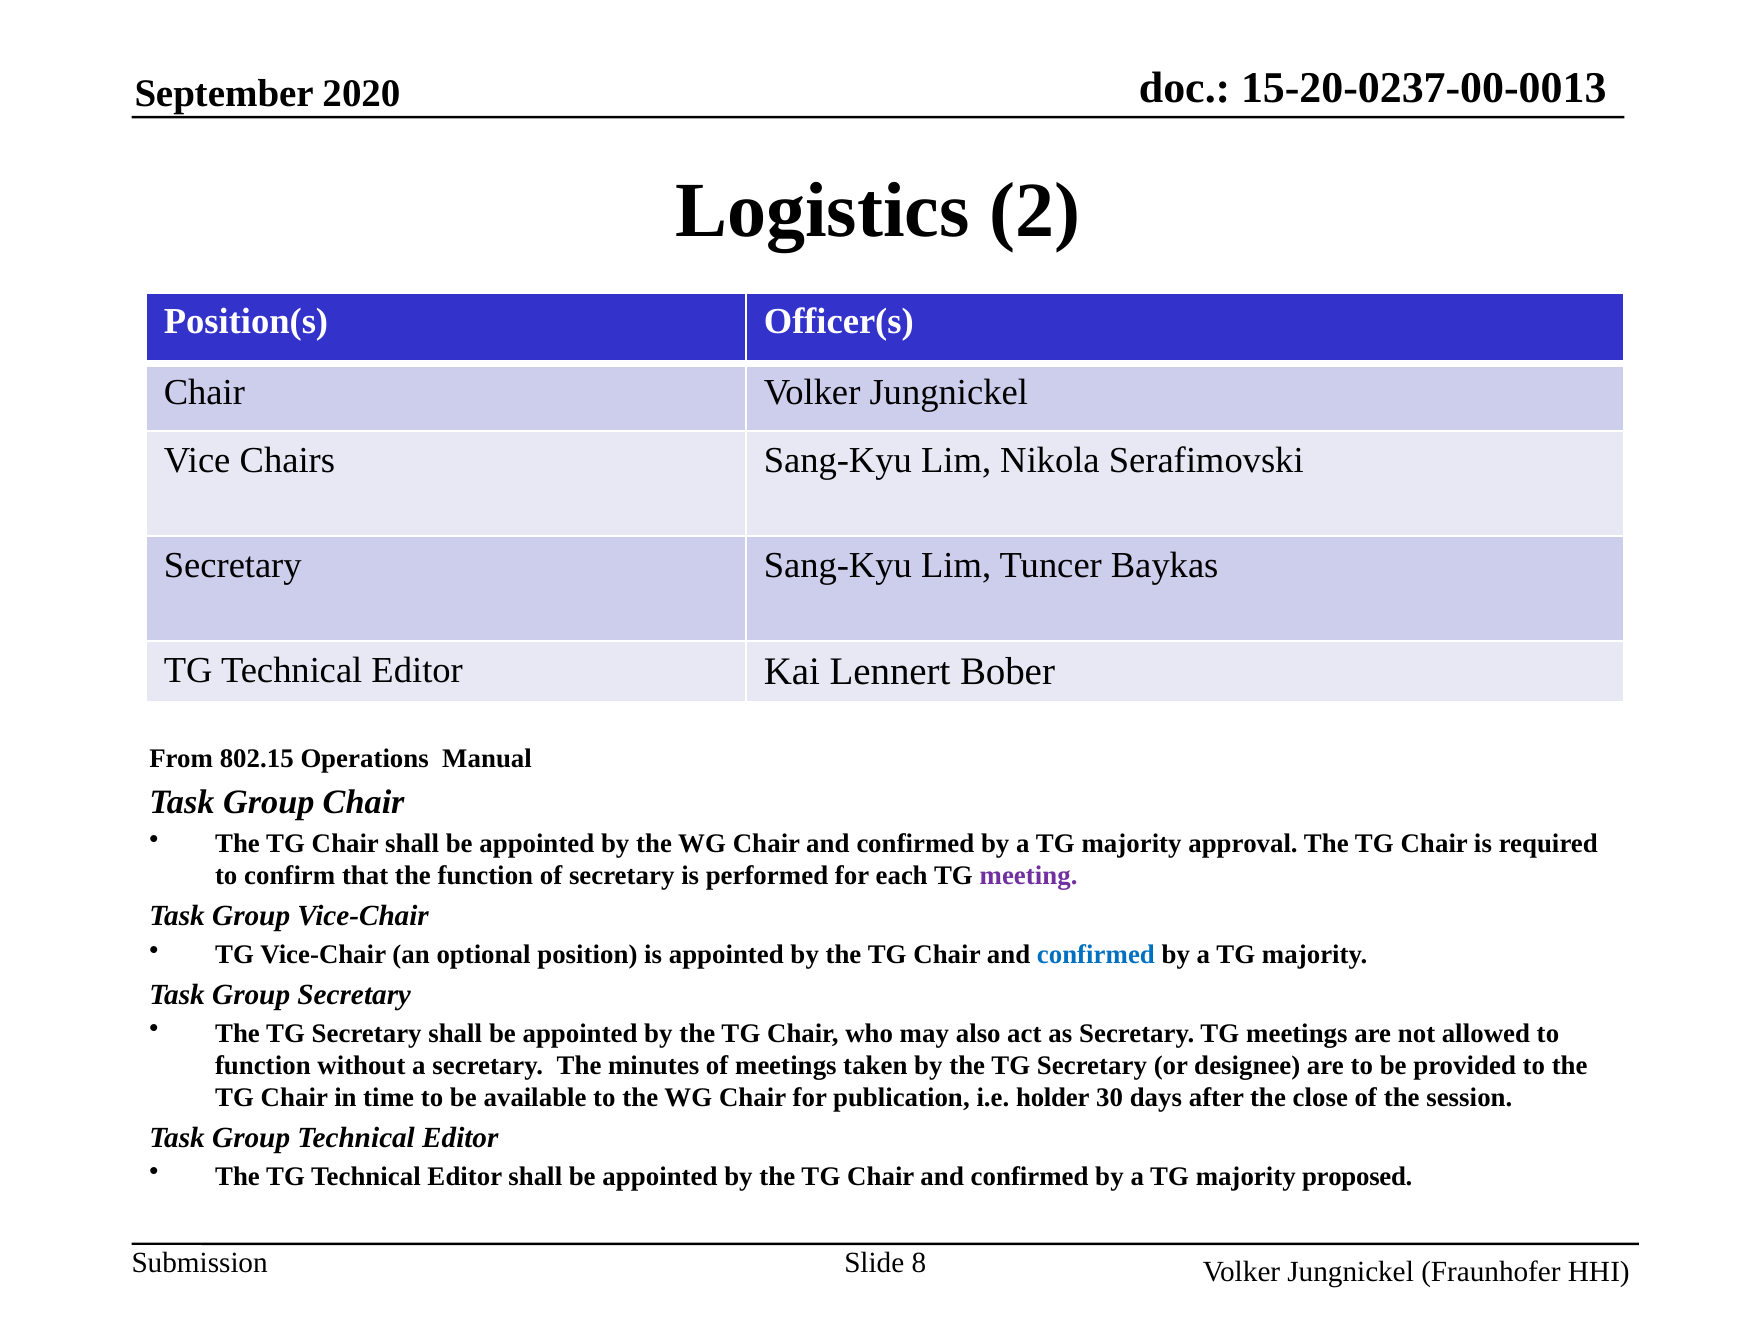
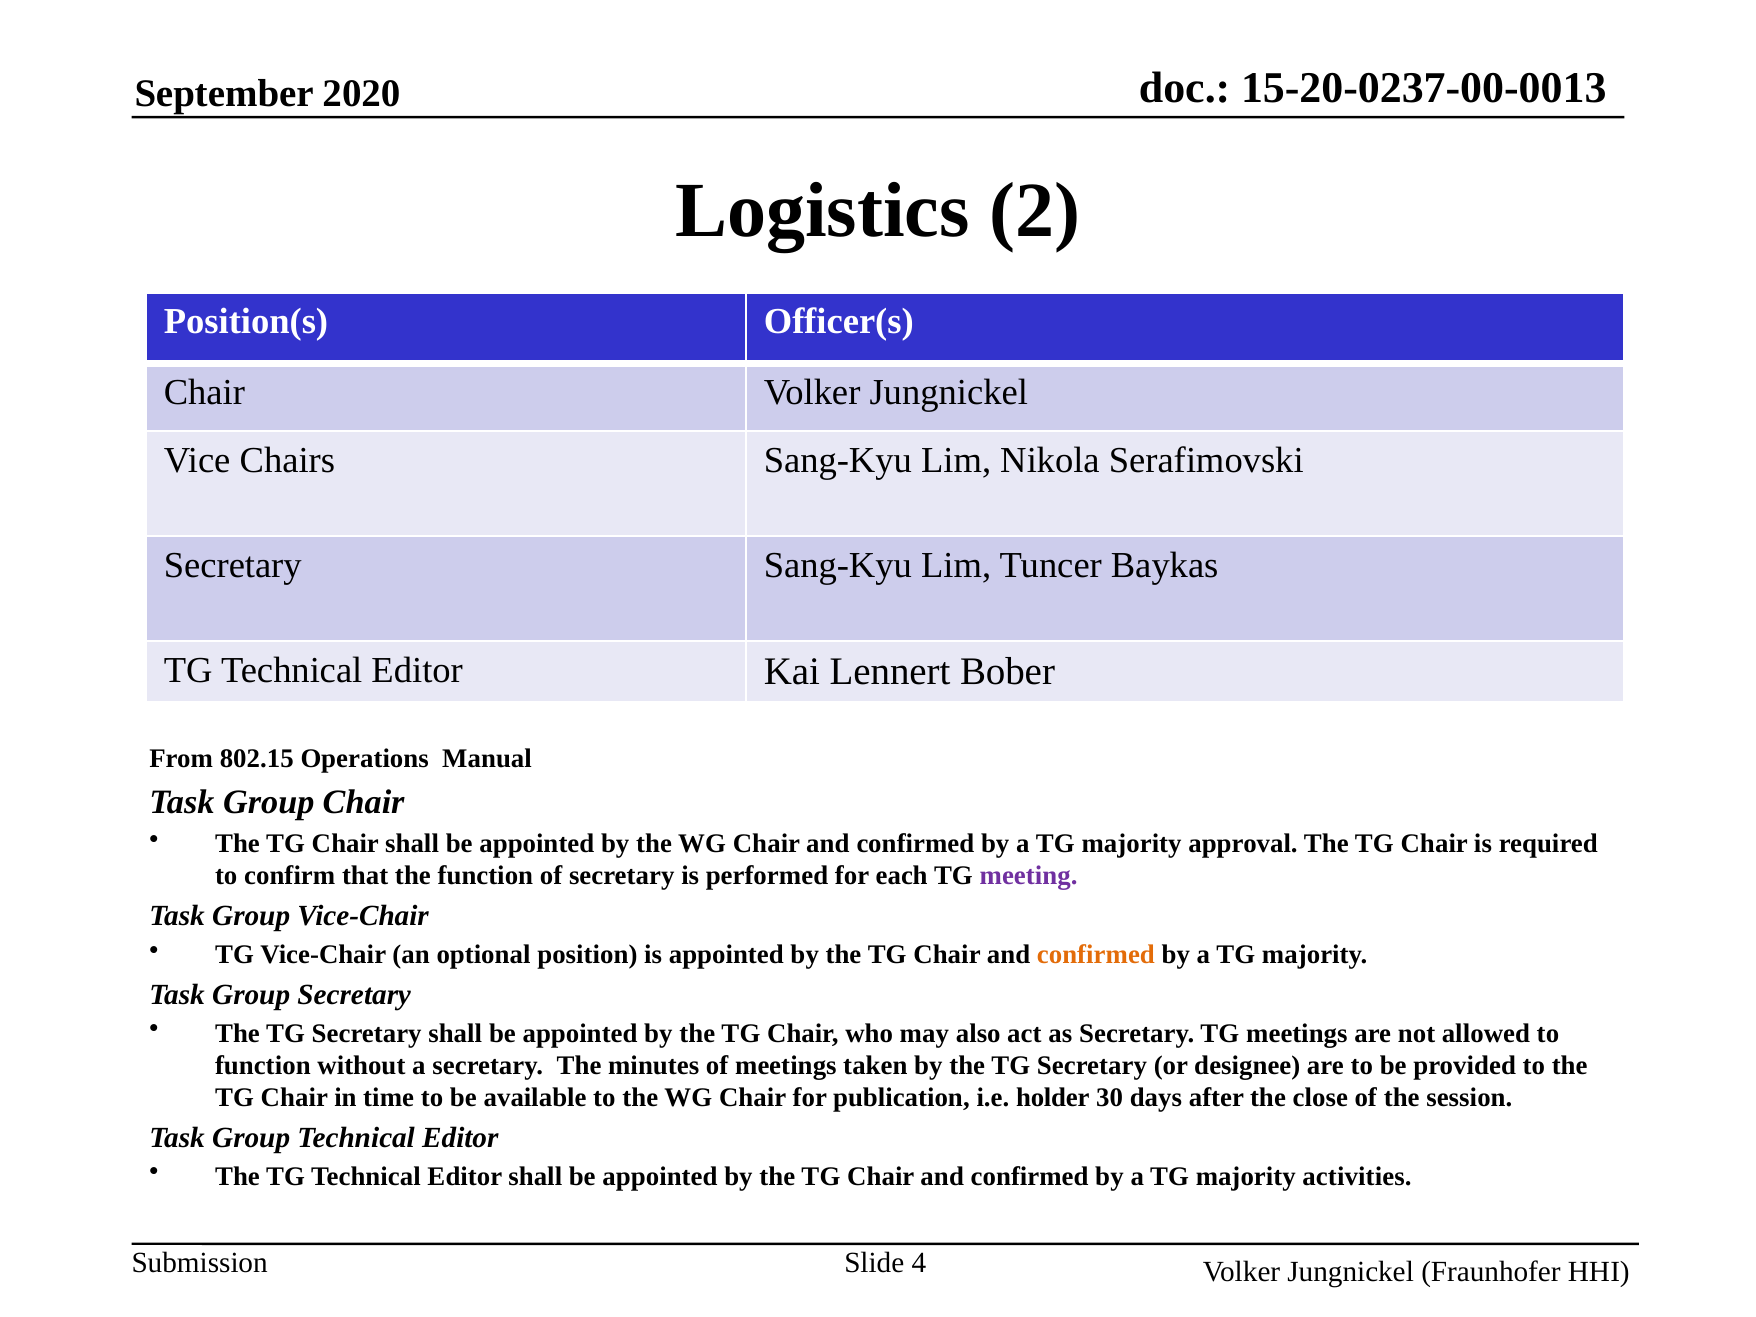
confirmed colour: blue -> orange (1096, 955)
proposed: proposed -> activities (1357, 1176)
8: 8 -> 4 (919, 1263)
